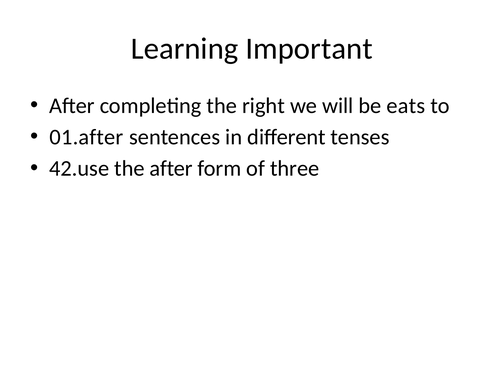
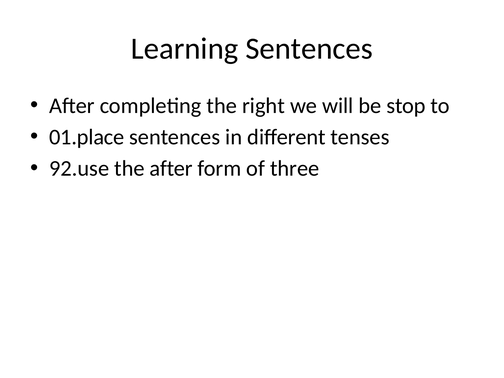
Learning Important: Important -> Sentences (309, 49)
eats: eats -> stop (406, 106)
01.after: 01.after -> 01.place (87, 137)
42.use: 42.use -> 92.use (79, 168)
